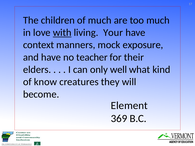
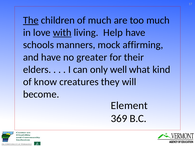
The underline: none -> present (31, 20)
Your: Your -> Help (113, 33)
context: context -> schools (38, 45)
exposure: exposure -> affirming (143, 45)
teacher: teacher -> greater (92, 57)
